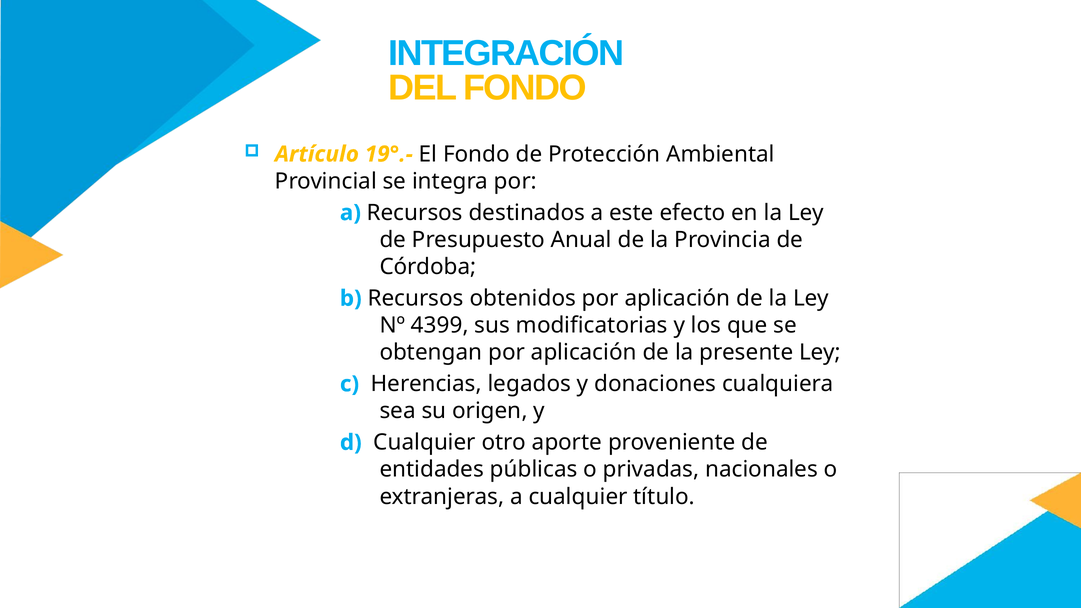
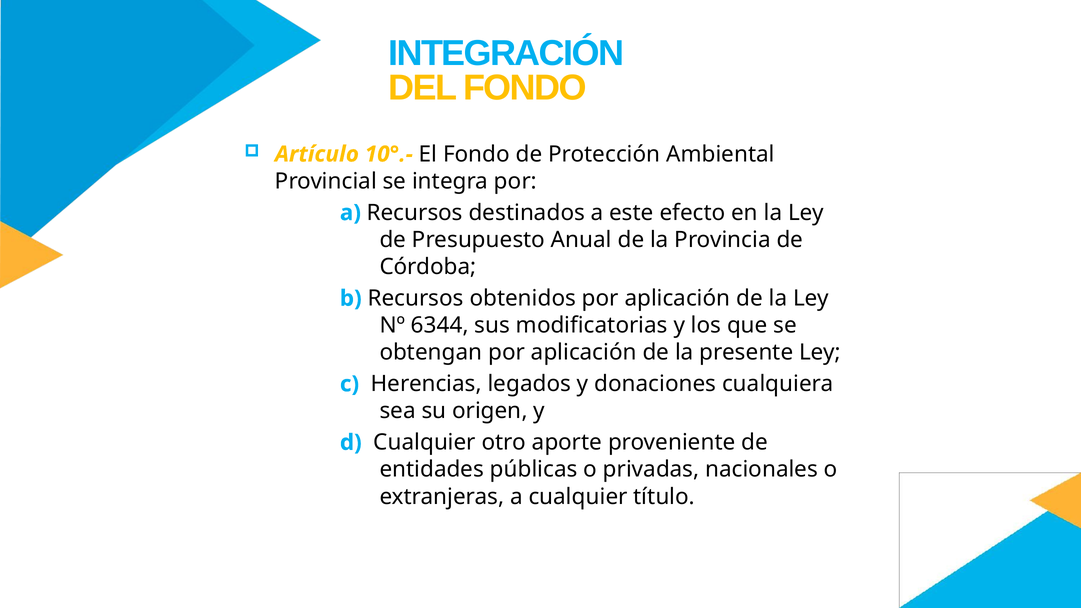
19°.-: 19°.- -> 10°.- (389, 154)
4399: 4399 -> 6344 (440, 325)
